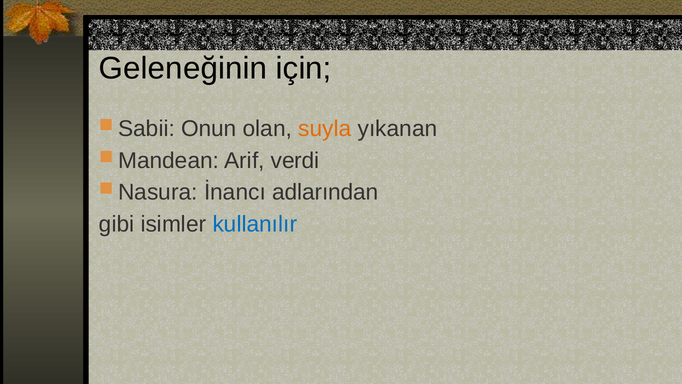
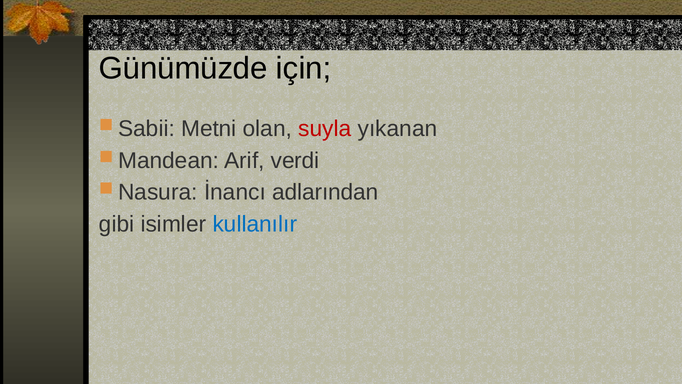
Geleneğinin: Geleneğinin -> Günümüzde (183, 68)
Onun: Onun -> Metni (209, 129)
suyla colour: orange -> red (325, 129)
